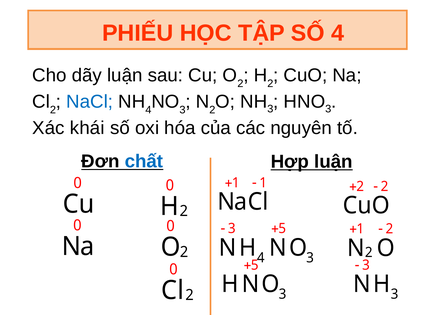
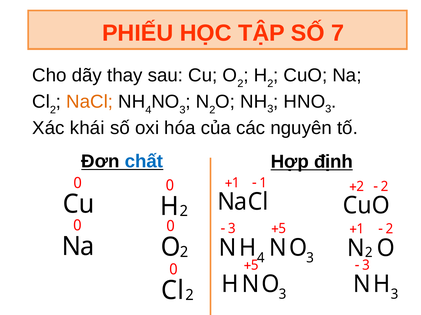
SỐ 4: 4 -> 7 (338, 33)
dãy luận: luận -> thay (125, 75)
NaCl colour: blue -> orange (90, 102)
Hợp luận: luận -> định (333, 162)
